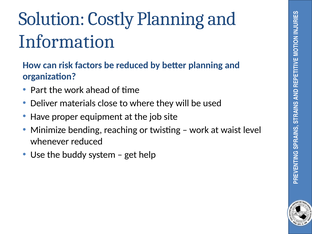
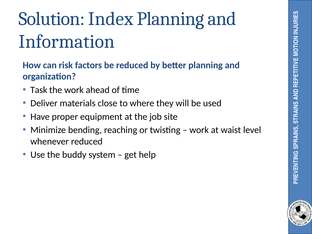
Costly: Costly -> Index (111, 19)
Part: Part -> Task (39, 90)
